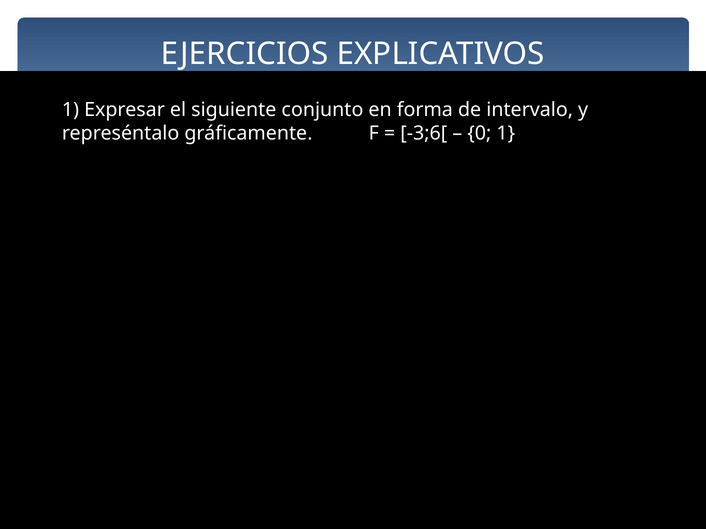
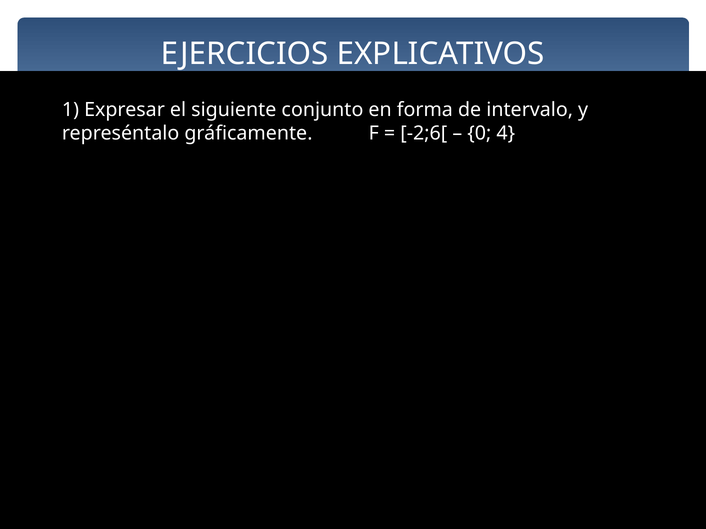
-3;6[: -3;6[ -> -2;6[ (424, 134)
0 1: 1 -> 4 (506, 134)
